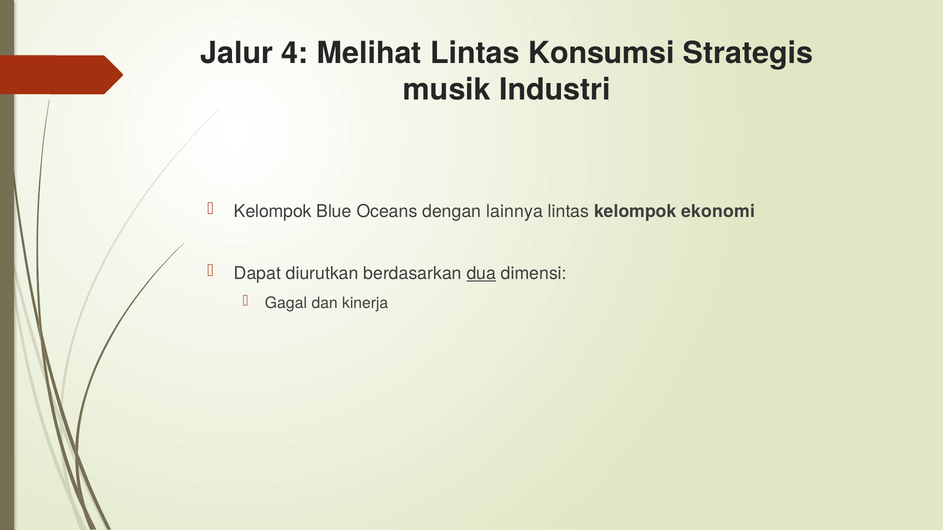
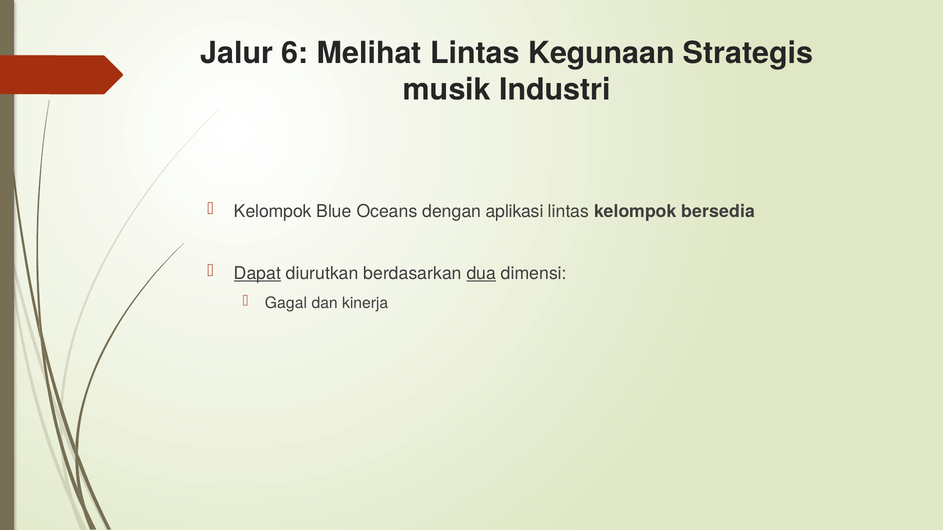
4: 4 -> 6 (295, 53)
Konsumsi: Konsumsi -> Kegunaan (601, 53)
lainnya: lainnya -> aplikasi (515, 211)
ekonomi: ekonomi -> bersedia (718, 211)
Dapat underline: none -> present (257, 274)
